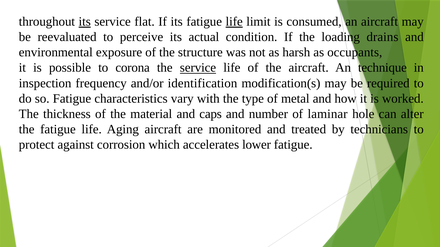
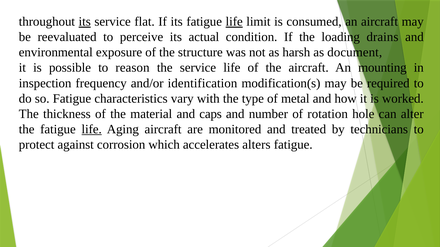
occupants: occupants -> document (355, 52)
corona: corona -> reason (132, 68)
service underline: present -> none (198, 68)
technique: technique -> mounting (382, 68)
laminar: laminar -> rotation (328, 114)
life underline: none -> present (92, 130)
lower: lower -> alters (256, 145)
